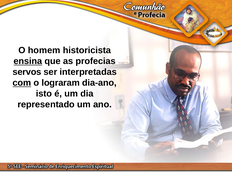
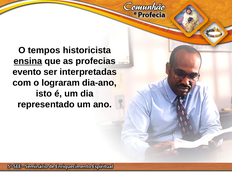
homem: homem -> tempos (44, 50)
servos: servos -> evento (27, 72)
com underline: present -> none (22, 83)
